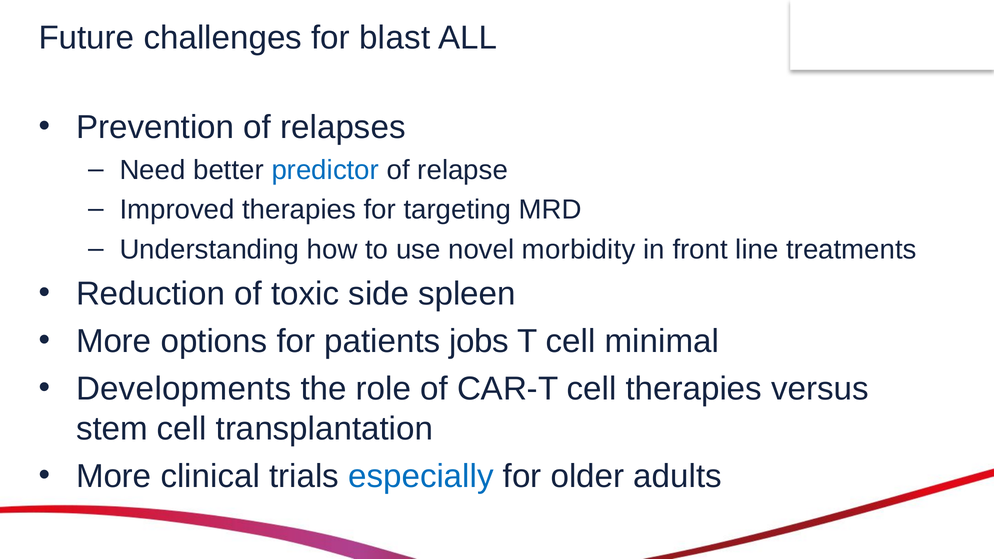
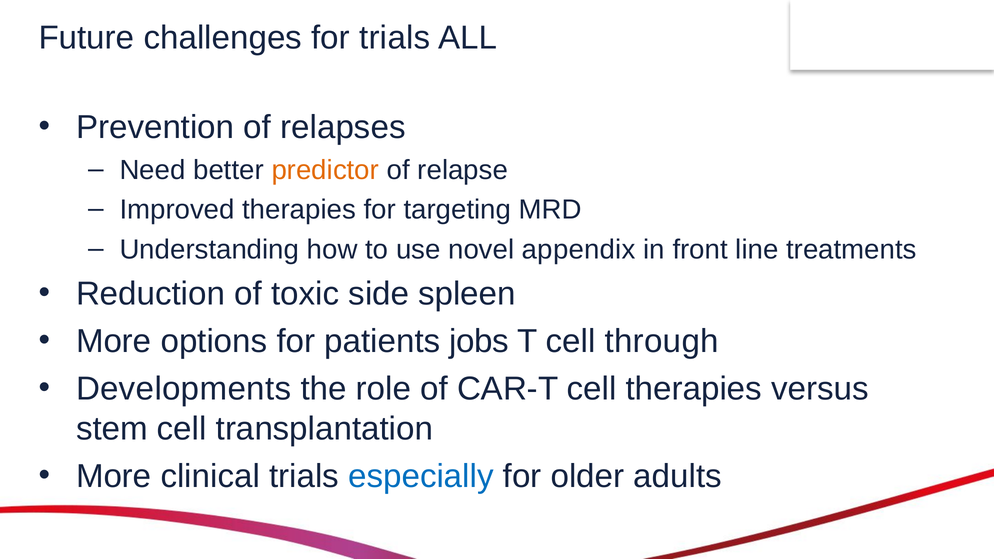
for blast: blast -> trials (395, 38)
predictor colour: blue -> orange (325, 170)
morbidity: morbidity -> appendix (579, 249)
minimal: minimal -> through (662, 342)
